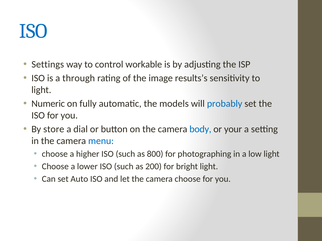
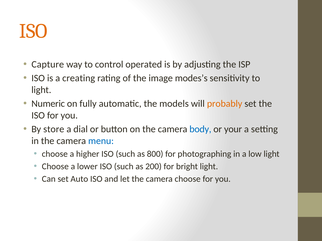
ISO colour: blue -> orange (33, 31)
Settings: Settings -> Capture (48, 65)
workable: workable -> operated (144, 65)
through: through -> creating (79, 78)
results’s: results’s -> modes’s (191, 78)
probably colour: blue -> orange (225, 104)
